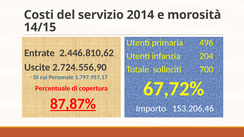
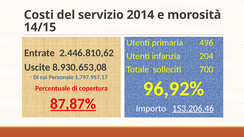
2.724.556,90: 2.724.556,90 -> 8.930.653,08 (80, 67)
67,72%: 67,72% -> 96,92% (174, 89)
153.206,46 underline: none -> present (193, 109)
